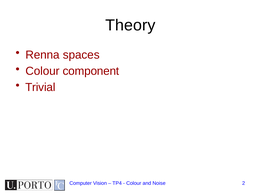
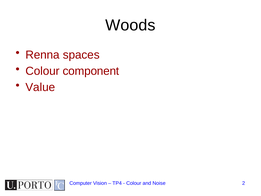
Theory: Theory -> Woods (130, 25)
Trivial: Trivial -> Value (40, 87)
